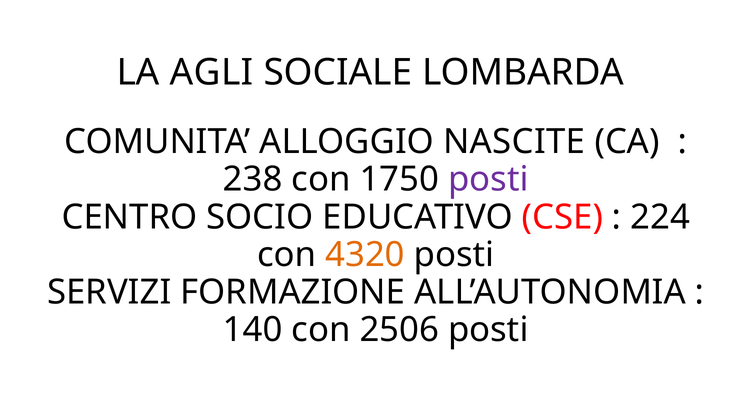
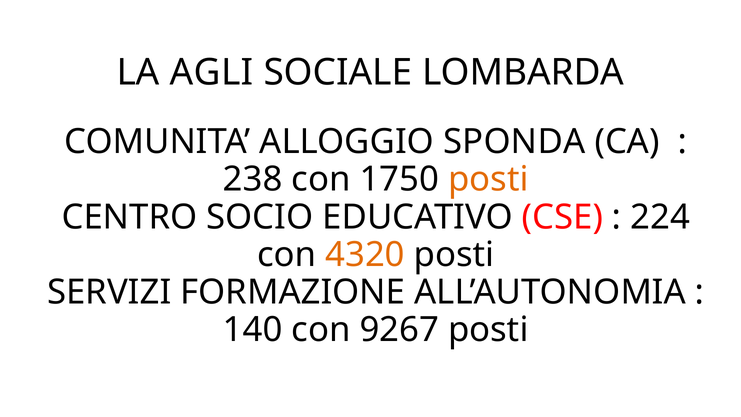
NASCITE: NASCITE -> SPONDA (514, 142)
posti colour: purple -> orange (488, 179)
2506: 2506 -> 9267 (399, 330)
